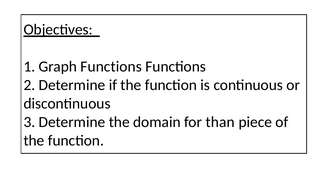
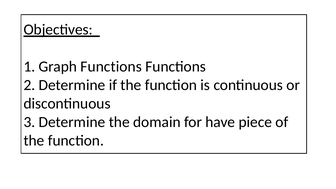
than: than -> have (220, 122)
